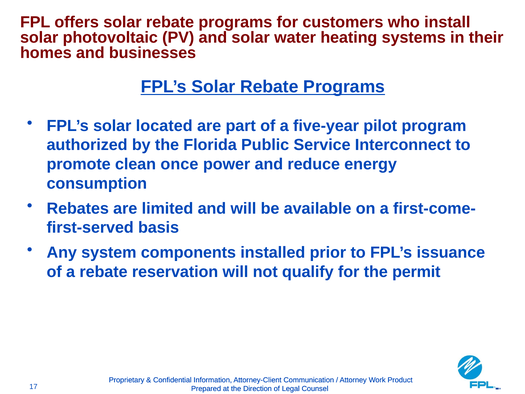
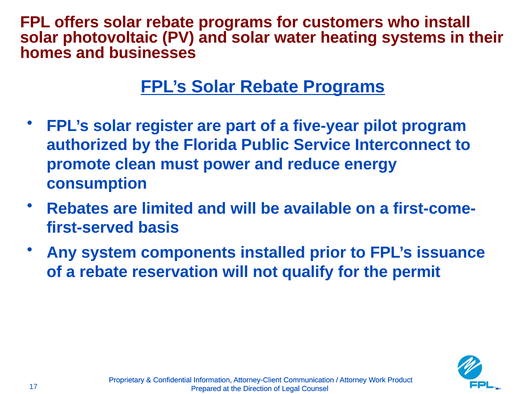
located: located -> register (164, 126)
once: once -> must (180, 164)
